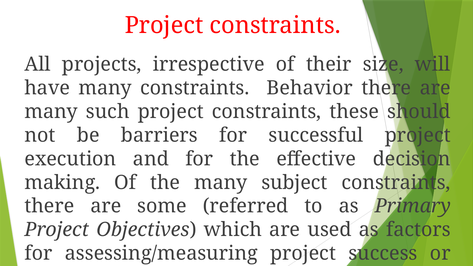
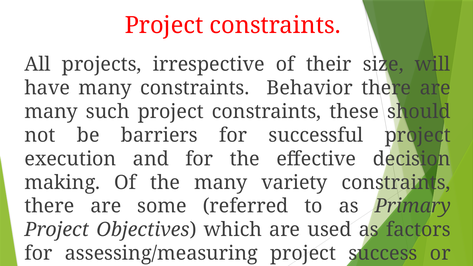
subject: subject -> variety (294, 183)
